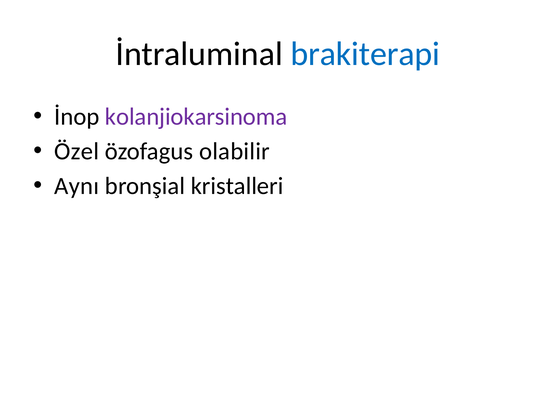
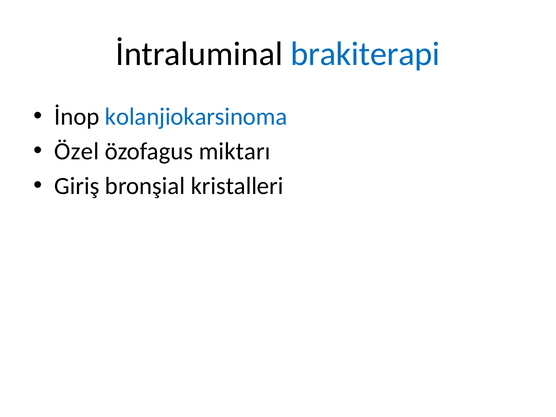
kolanjiokarsinoma colour: purple -> blue (196, 117)
olabilir: olabilir -> miktarı (235, 151)
Aynı: Aynı -> Giriş (77, 186)
